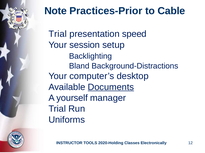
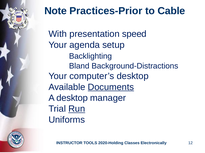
Trial: Trial -> With (58, 34)
session: session -> agenda (85, 45)
A yourself: yourself -> desktop (72, 98)
Run underline: none -> present (77, 109)
